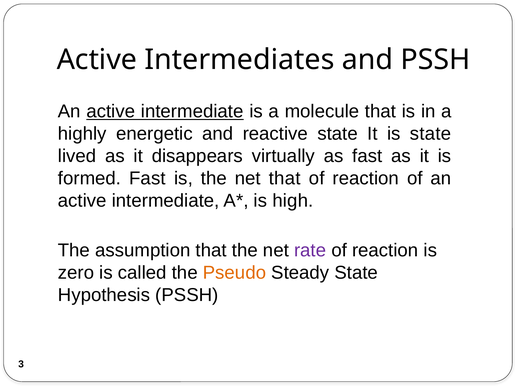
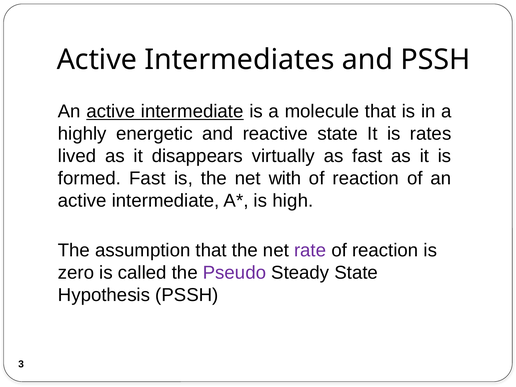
is state: state -> rates (431, 134)
net that: that -> with (285, 178)
Pseudo colour: orange -> purple (234, 273)
